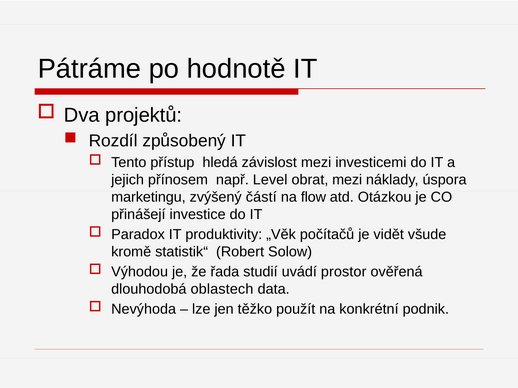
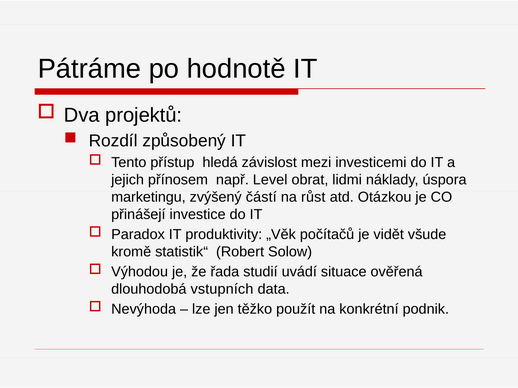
obrat mezi: mezi -> lidmi (347, 180)
flow: flow -> růst (313, 197)
prostor: prostor -> situace (344, 272)
oblastech: oblastech -> vstupních (222, 289)
